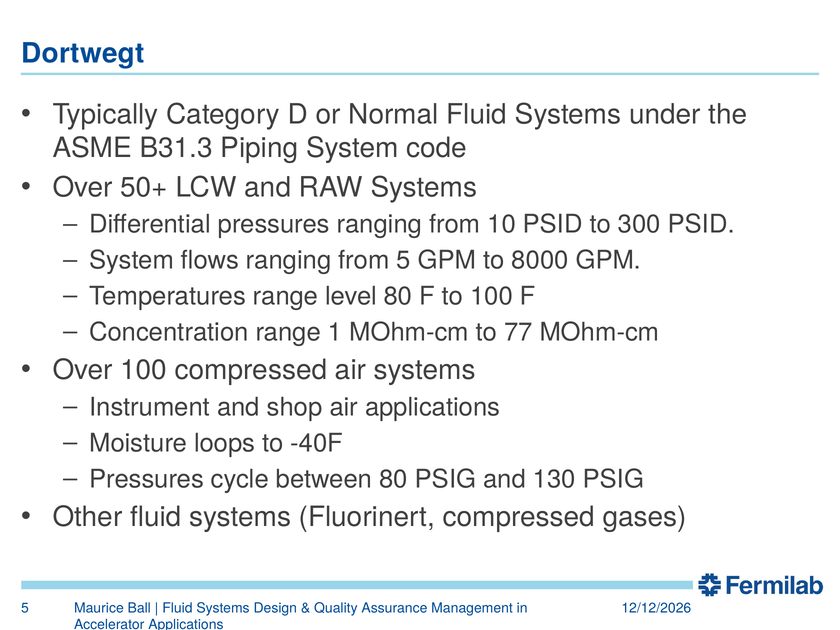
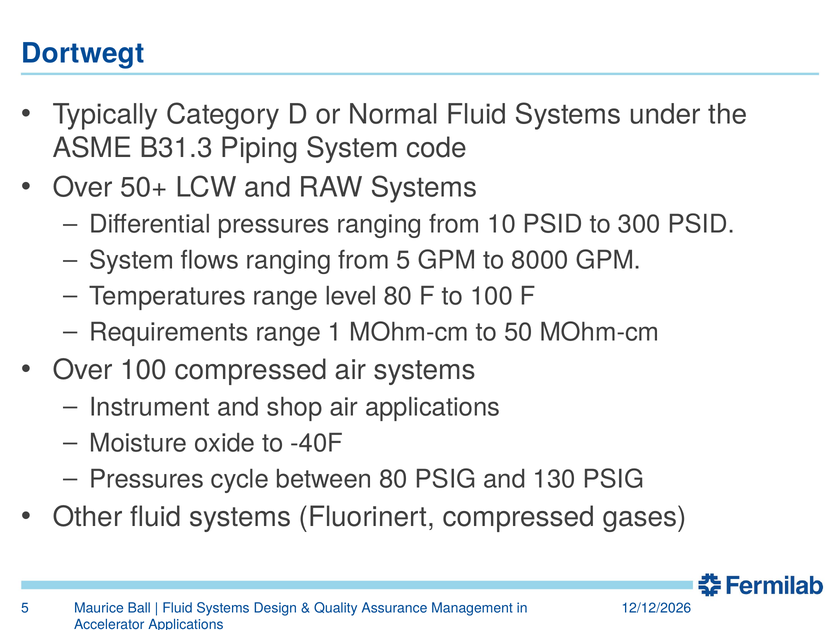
Concentration: Concentration -> Requirements (169, 332)
77: 77 -> 50 (518, 332)
loops: loops -> oxide (225, 443)
